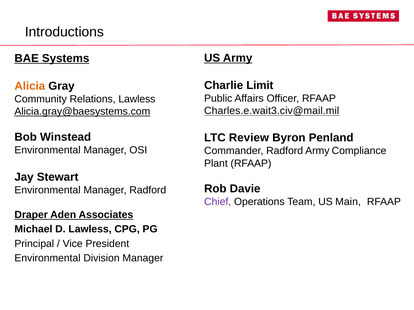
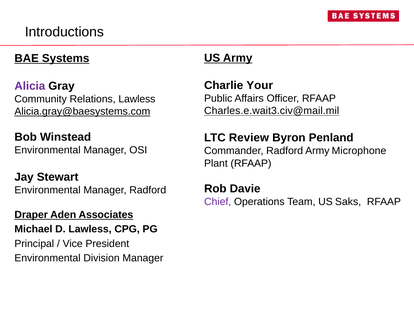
Limit: Limit -> Your (260, 86)
Alicia colour: orange -> purple (30, 86)
Compliance: Compliance -> Microphone (359, 151)
Main: Main -> Saks (348, 202)
